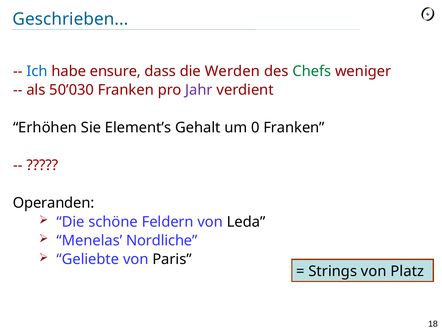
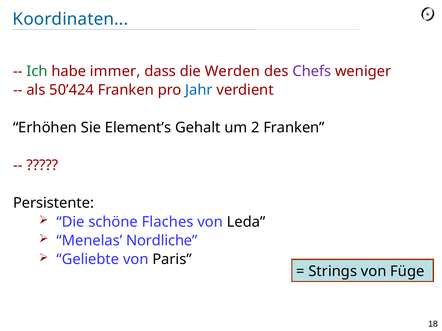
Geschrieben: Geschrieben -> Koordinaten (70, 19)
Ich colour: blue -> green (37, 71)
ensure: ensure -> immer (115, 71)
Chefs colour: green -> purple (312, 71)
50’030: 50’030 -> 50’424 (72, 90)
Jahr colour: purple -> blue (199, 90)
0: 0 -> 2 (255, 128)
Operanden: Operanden -> Persistente (54, 203)
Feldern: Feldern -> Flaches (168, 222)
Platz: Platz -> Füge (407, 272)
